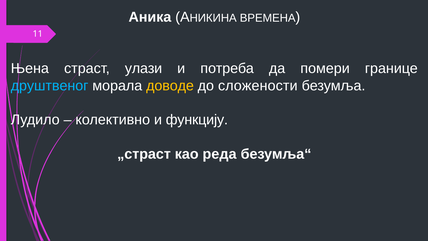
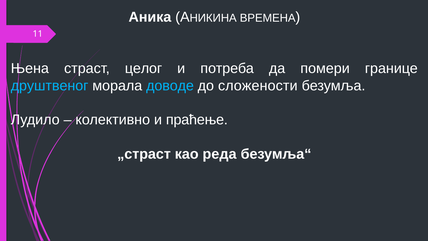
улази: улази -> целог (144, 68)
доводе colour: yellow -> light blue (170, 86)
функцију: функцију -> праћење (197, 120)
